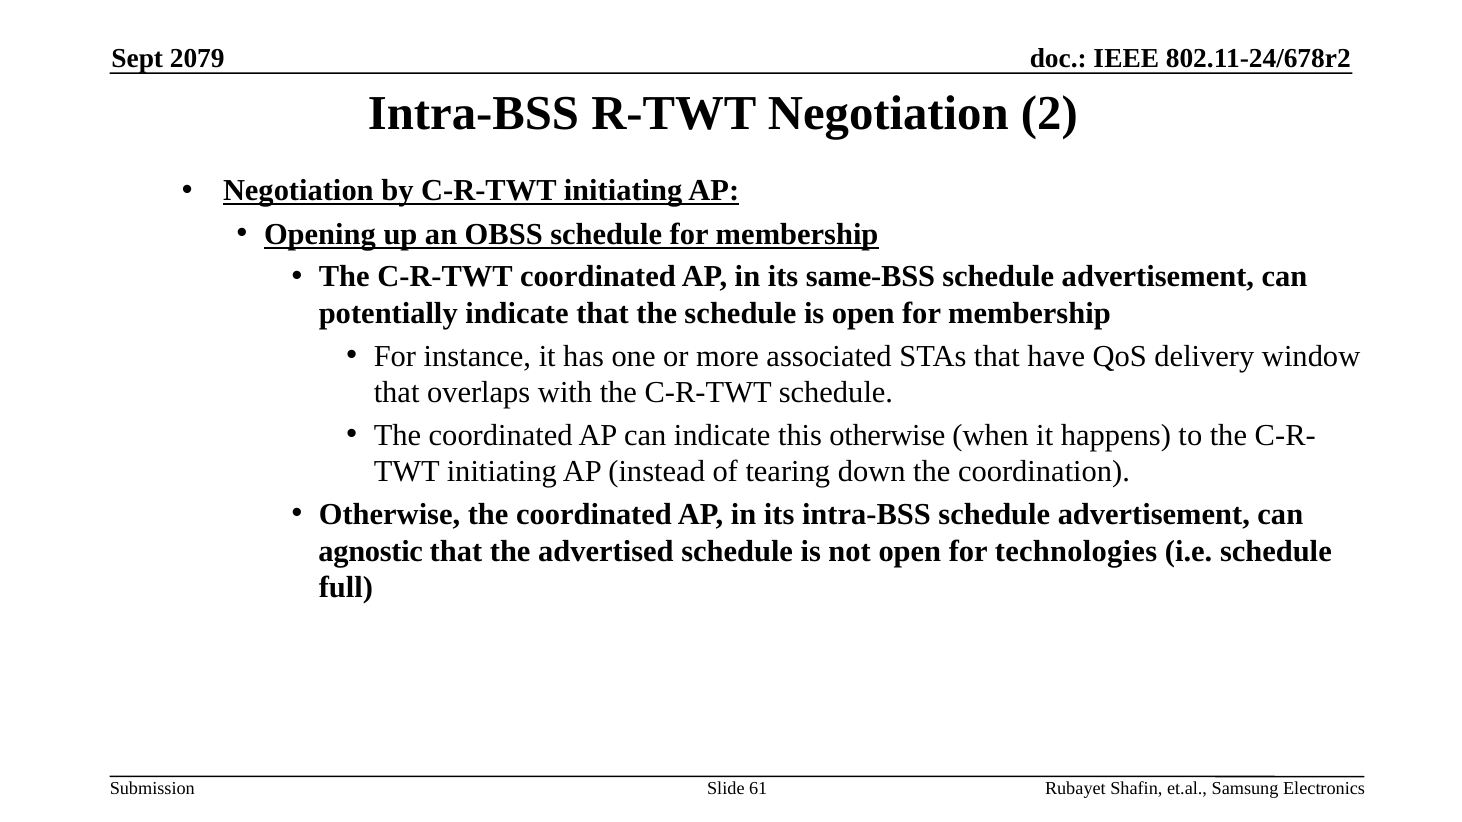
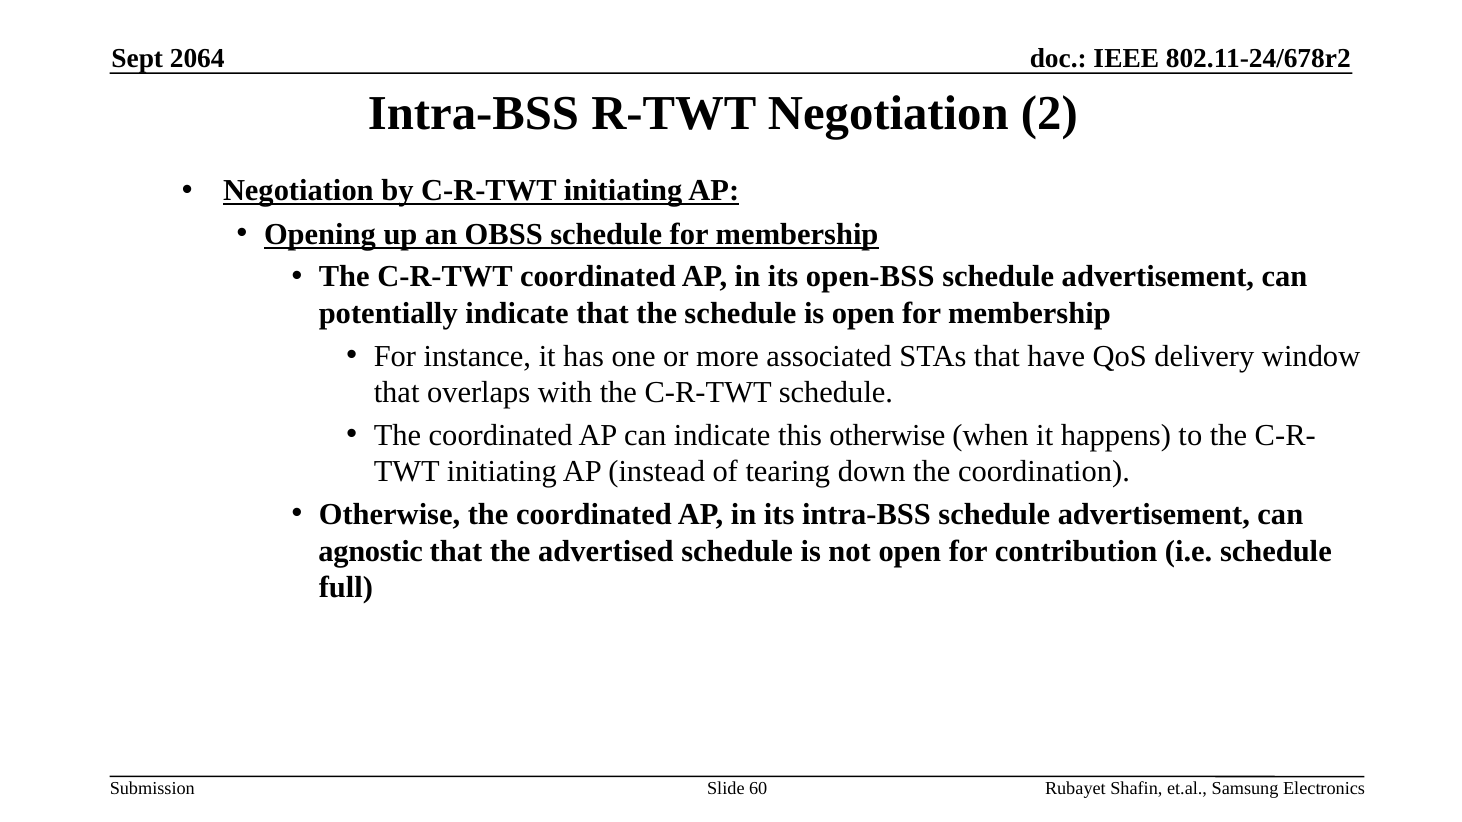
2079: 2079 -> 2064 (197, 58)
same-BSS: same-BSS -> open-BSS (870, 277)
technologies: technologies -> contribution (1076, 551)
61: 61 -> 60 (758, 789)
